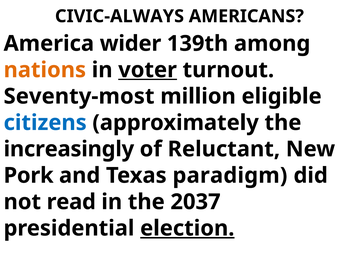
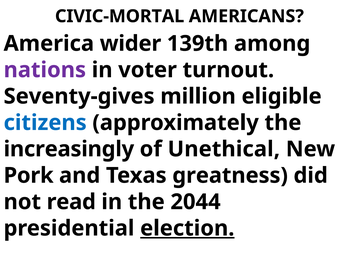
CIVIC-ALWAYS: CIVIC-ALWAYS -> CIVIC-MORTAL (120, 16)
nations colour: orange -> purple (45, 70)
voter underline: present -> none (148, 70)
Seventy-most: Seventy-most -> Seventy-gives (79, 96)
Reluctant: Reluctant -> Unethical (224, 149)
paradigm: paradigm -> greatness (230, 175)
2037: 2037 -> 2044 (196, 201)
